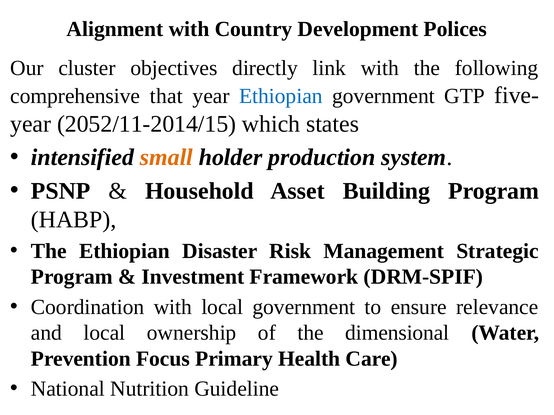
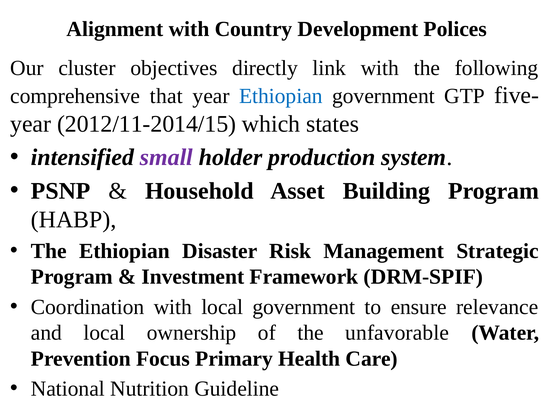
2052/11-2014/15: 2052/11-2014/15 -> 2012/11-2014/15 (147, 124)
small colour: orange -> purple (166, 158)
dimensional: dimensional -> unfavorable (397, 333)
